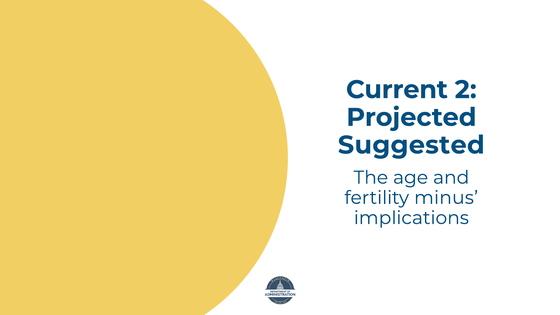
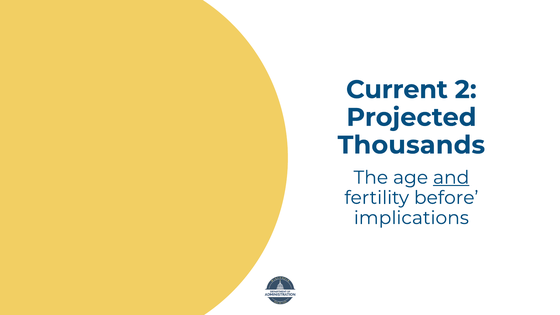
Suggested: Suggested -> Thousands (411, 145)
and underline: none -> present (451, 178)
minus: minus -> before (446, 198)
